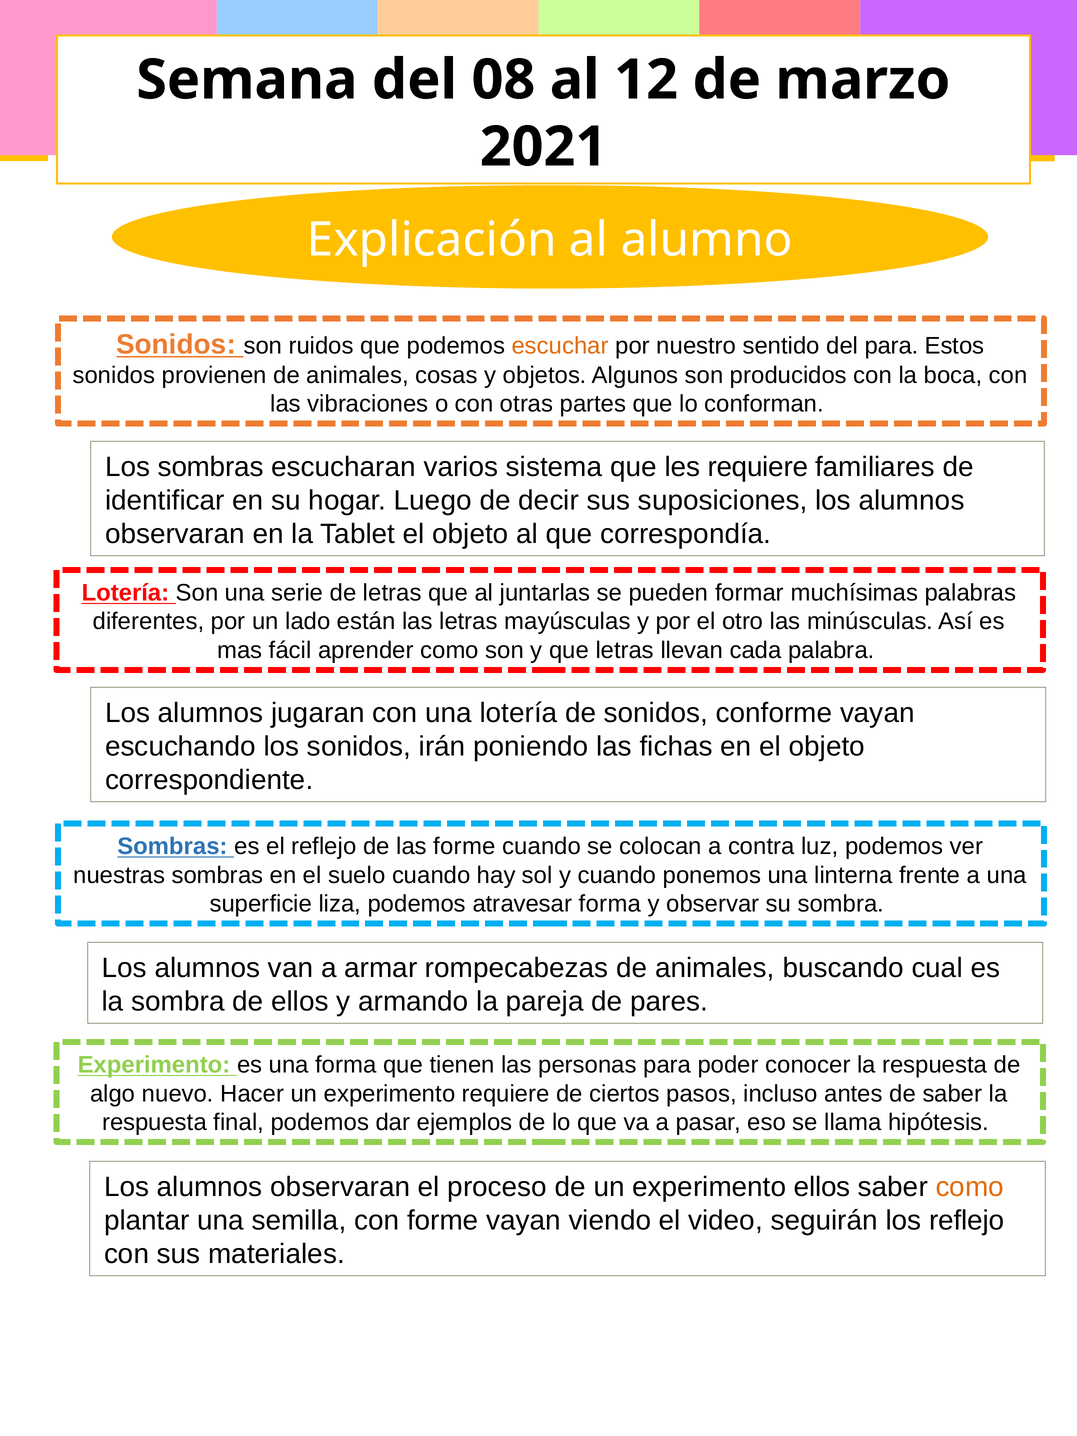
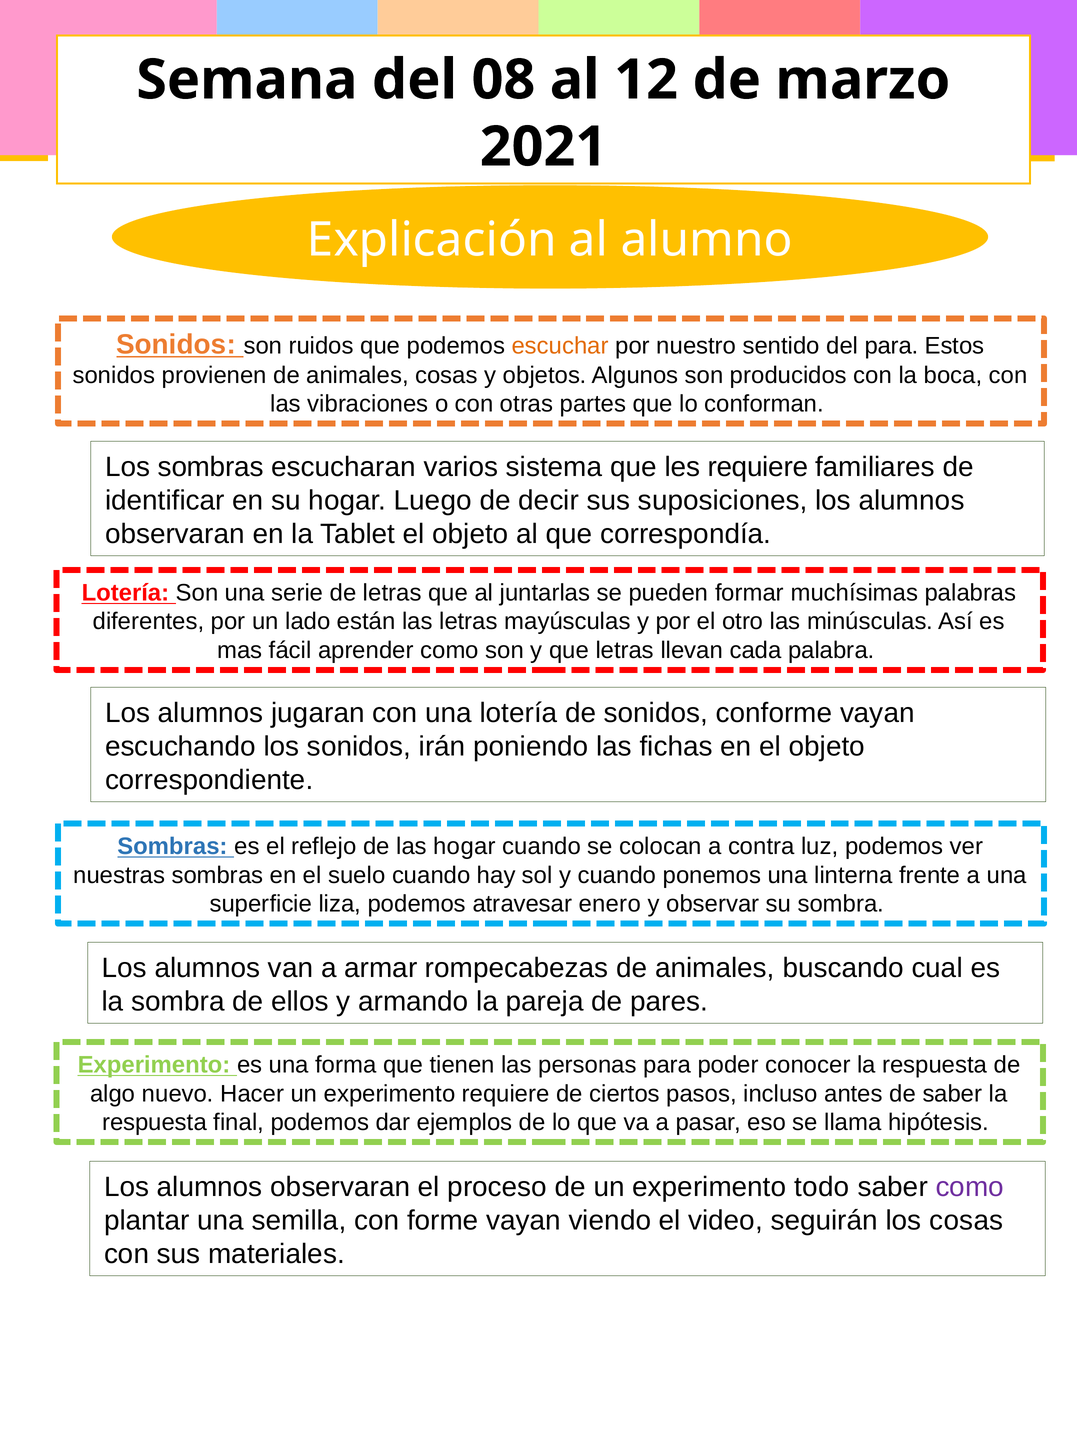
las forme: forme -> hogar (465, 847)
atravesar forma: forma -> enero (610, 904)
experimento ellos: ellos -> todo (822, 1187)
como colour: orange -> purple (970, 1187)
los reflejo: reflejo -> cosas (966, 1220)
